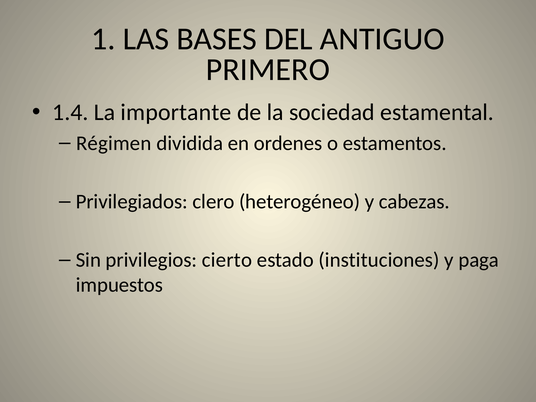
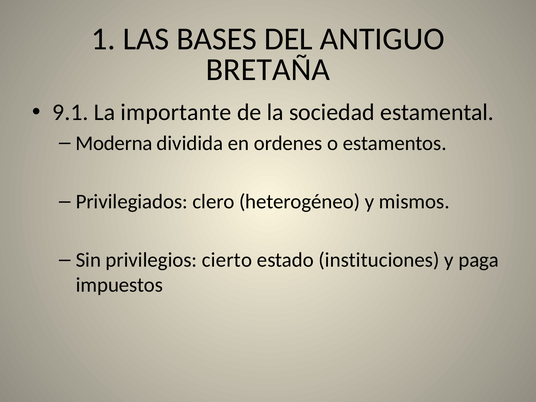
PRIMERO: PRIMERO -> BRETAÑA (268, 70)
1.4: 1.4 -> 9.1 (70, 112)
Régimen: Régimen -> Moderna (114, 143)
cabezas: cabezas -> mismos (414, 202)
